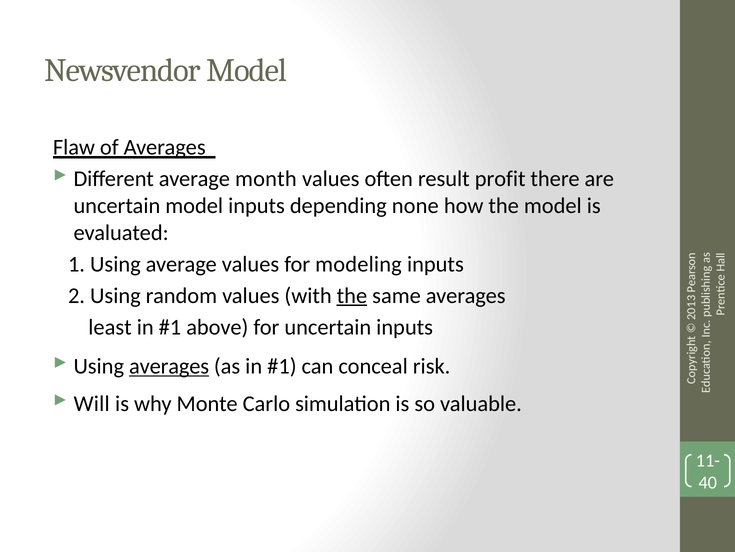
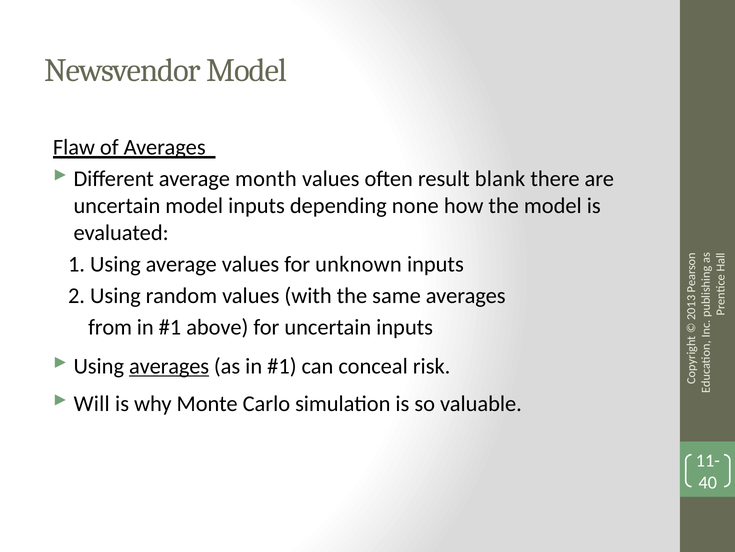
profit: profit -> blank (500, 179)
modeling: modeling -> unknown (358, 264)
the underline: present -> none (352, 295)
least: least -> from (110, 327)
